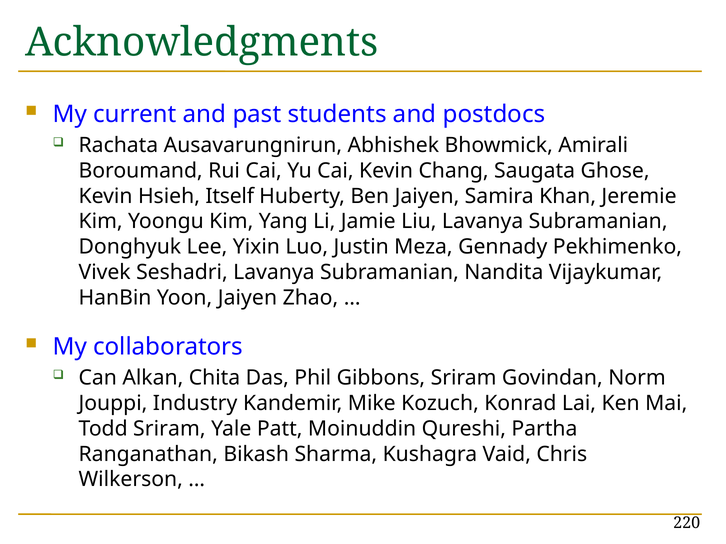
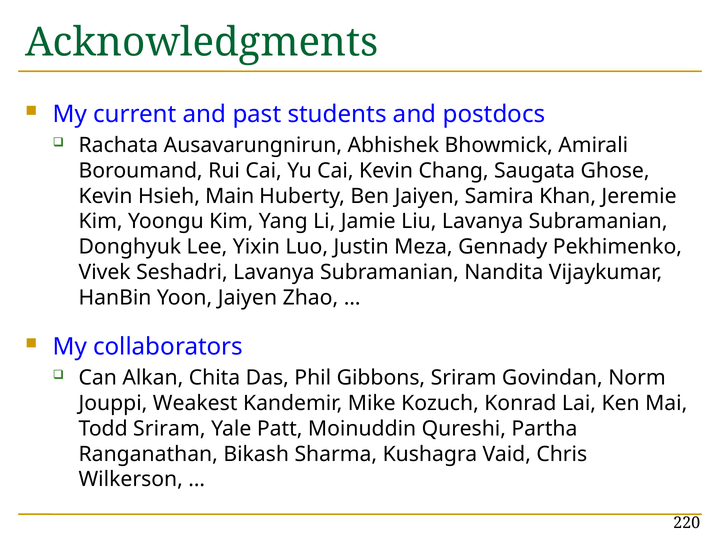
Itself: Itself -> Main (230, 196)
Industry: Industry -> Weakest (195, 404)
